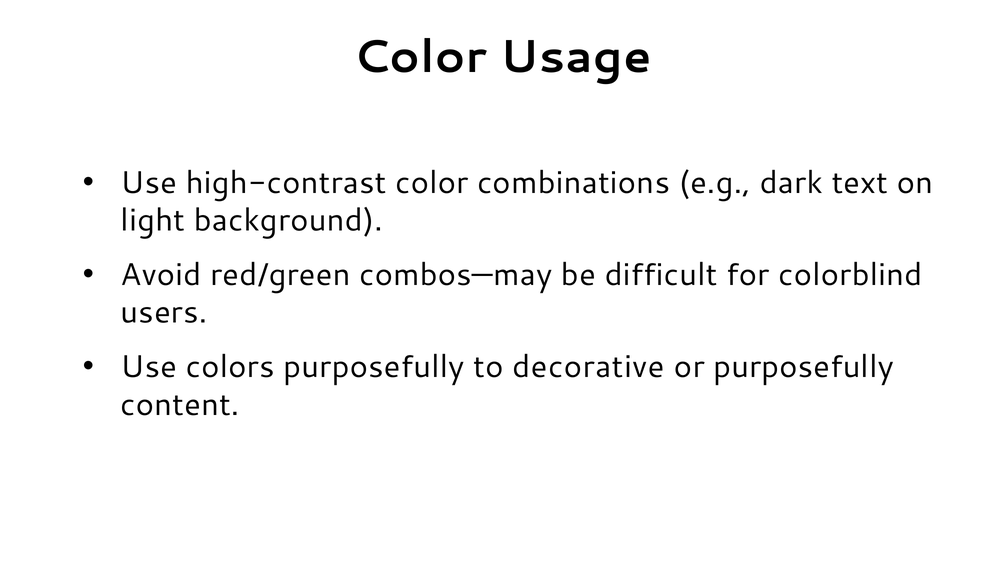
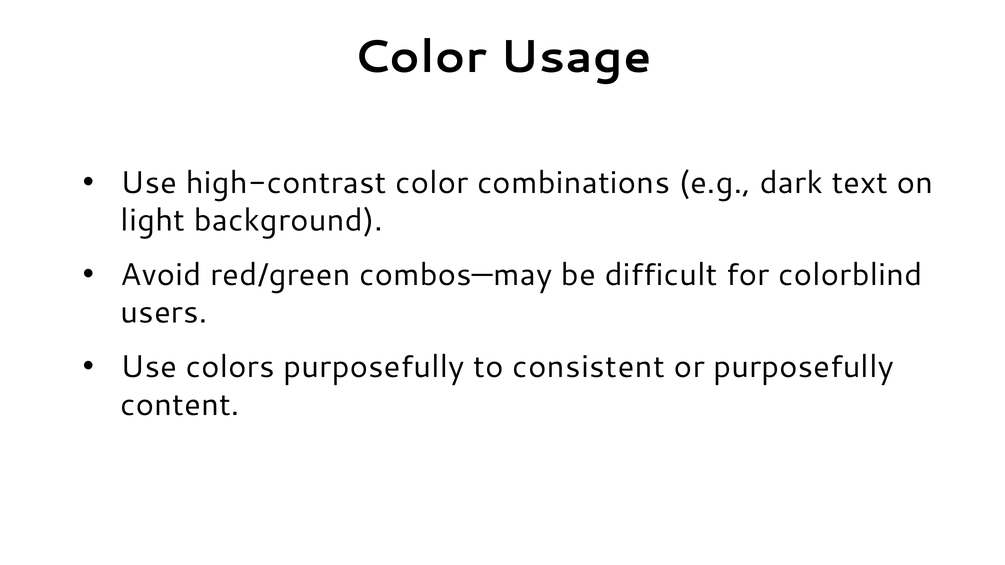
decorative: decorative -> consistent (589, 367)
